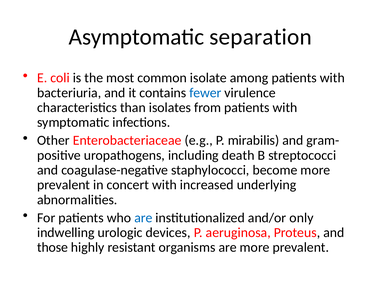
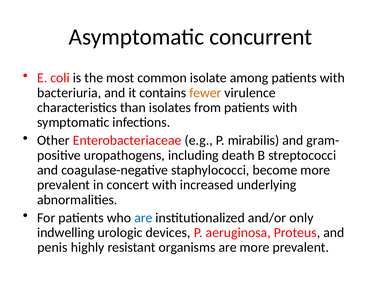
separation: separation -> concurrent (261, 37)
fewer colour: blue -> orange (205, 93)
those: those -> penis (52, 247)
